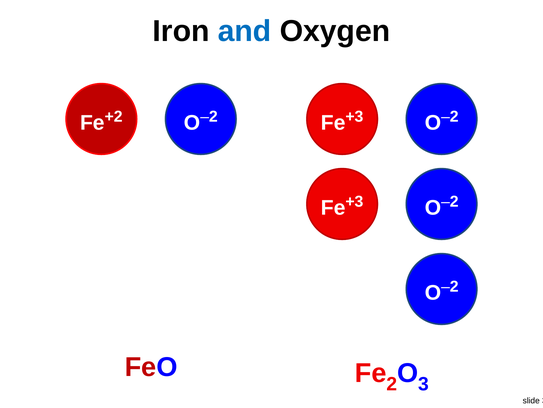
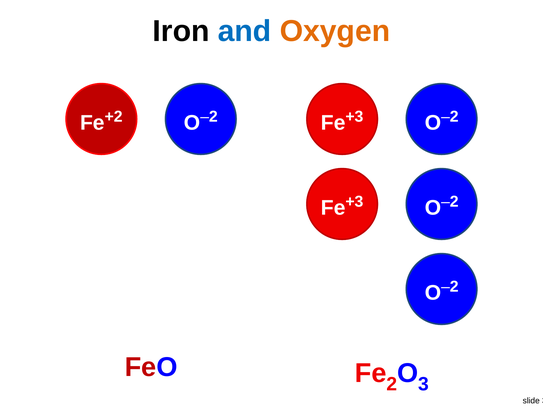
Oxygen colour: black -> orange (335, 31)
